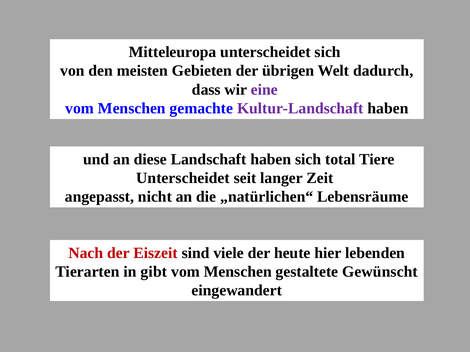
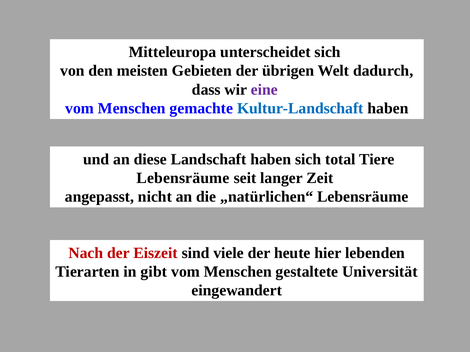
Kultur-Landschaft colour: purple -> blue (300, 108)
Unterscheidet: Unterscheidet -> Lebensräume (183, 178)
Gewünscht: Gewünscht -> Universität (380, 272)
